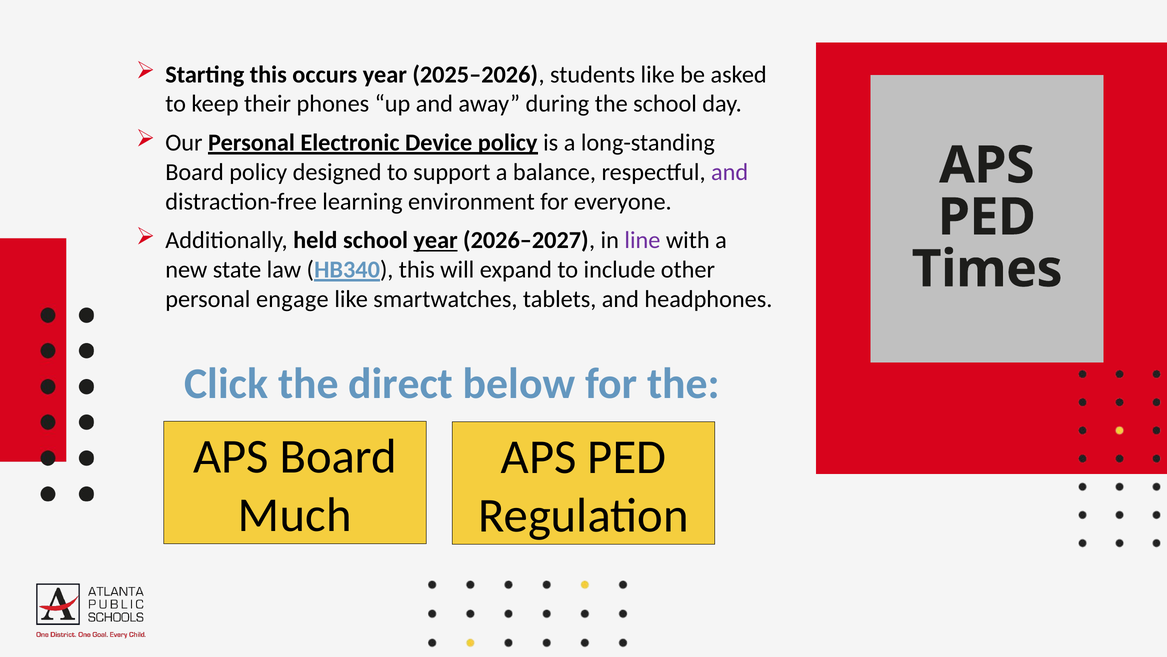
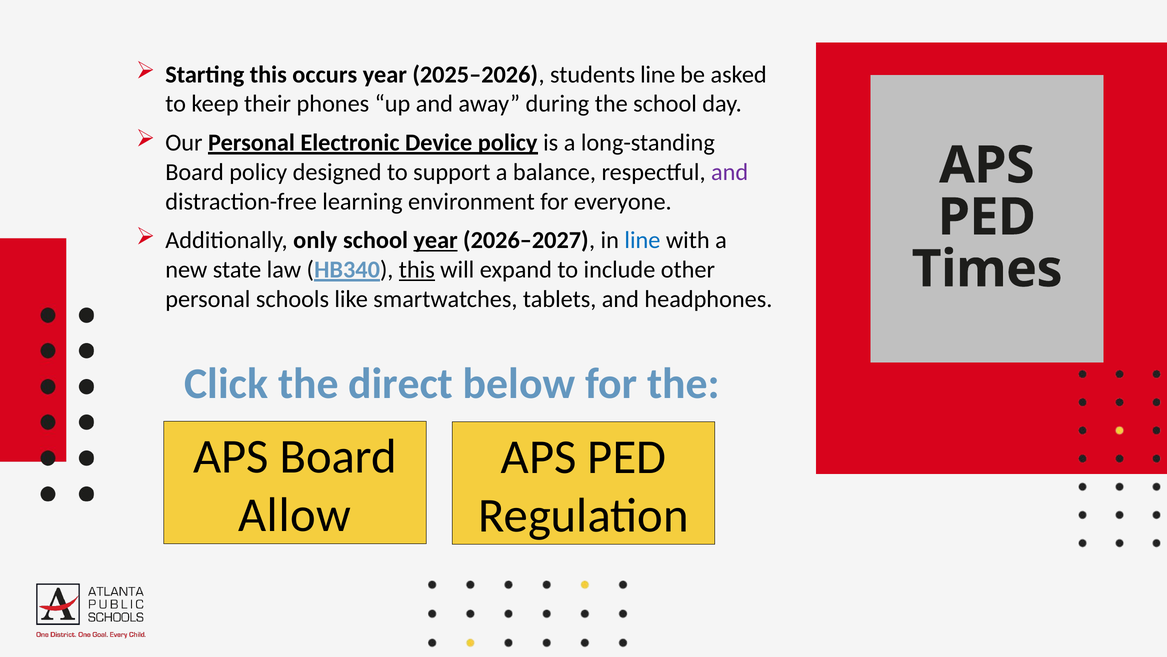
students like: like -> line (658, 74)
held: held -> only (315, 240)
line colour: purple -> blue (642, 240)
this underline: none -> present (417, 269)
engage: engage -> schools (292, 299)
Much: Much -> Allow (295, 515)
